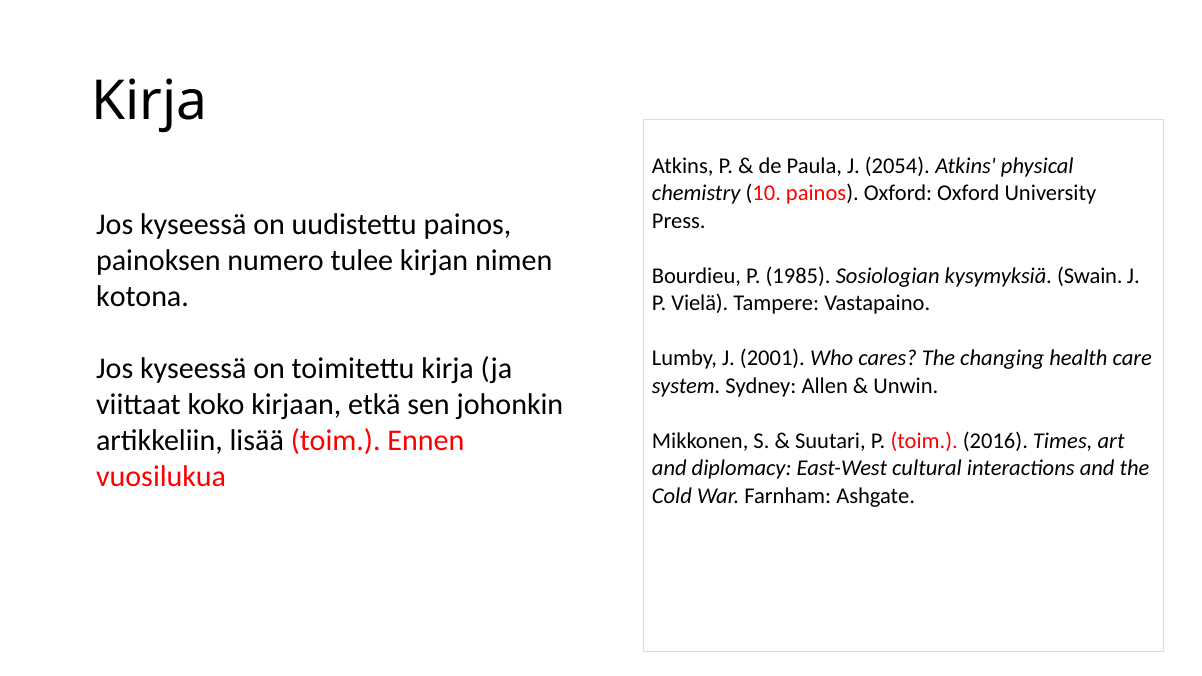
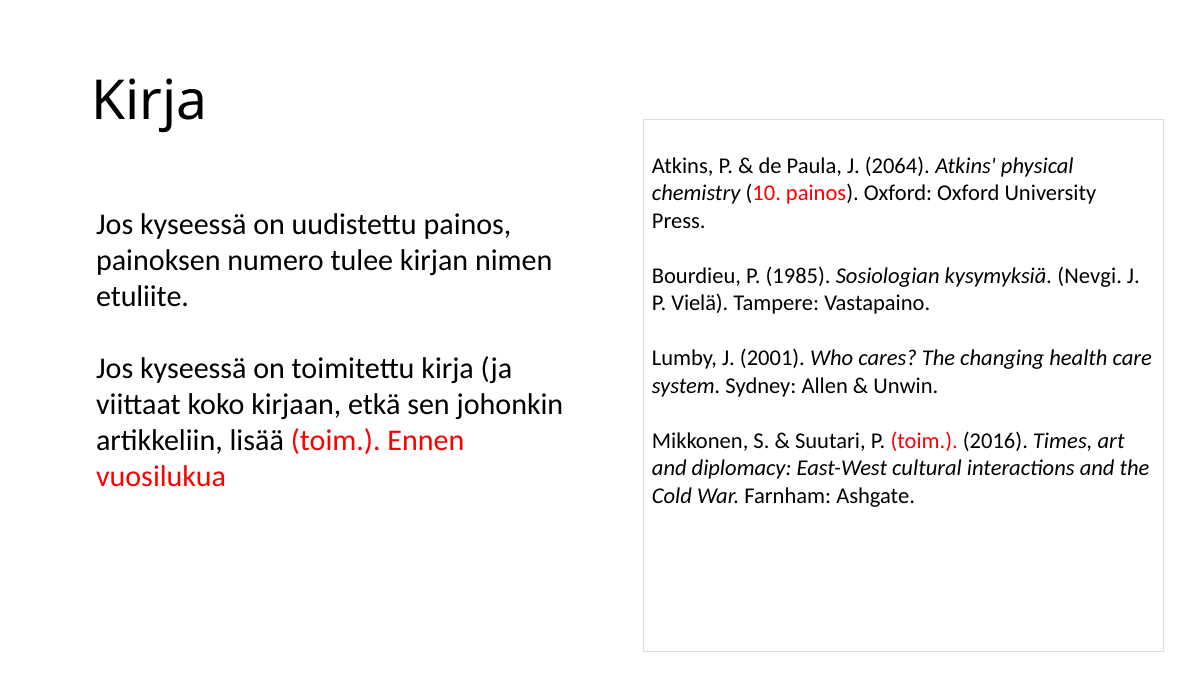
2054: 2054 -> 2064 (897, 166)
Swain: Swain -> Nevgi (1090, 276)
kotona: kotona -> etuliite (143, 296)
